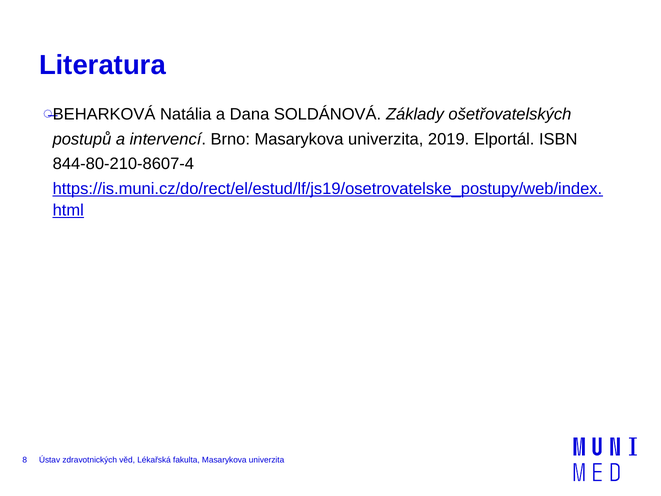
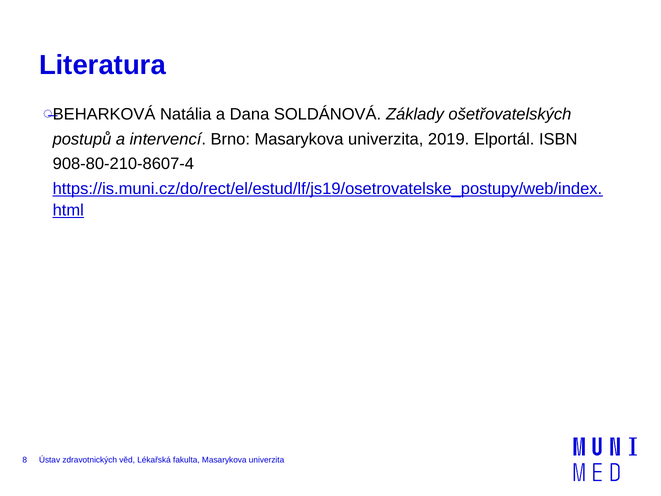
844-80-210-8607-4: 844-80-210-8607-4 -> 908-80-210-8607-4 (123, 164)
